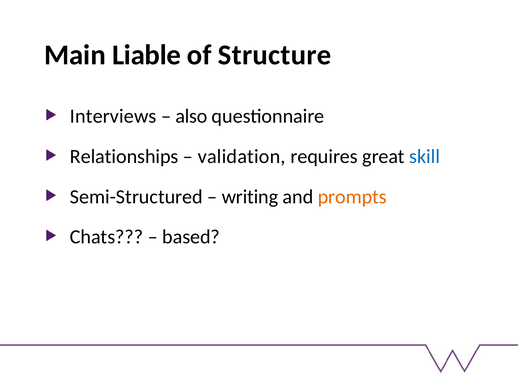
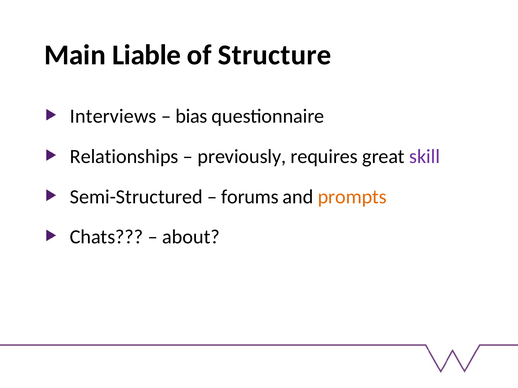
also: also -> bias (191, 116)
validation: validation -> previously (242, 157)
skill colour: blue -> purple (425, 157)
writing: writing -> forums (250, 197)
based: based -> about (191, 237)
